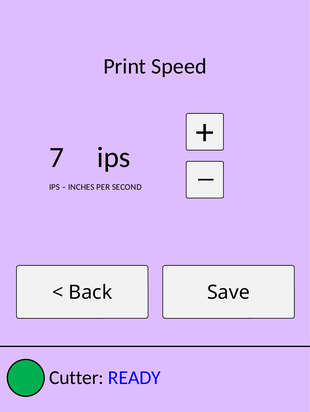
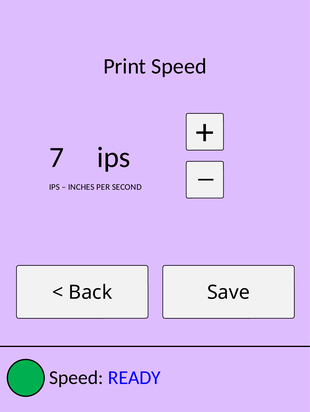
Cutter: Cutter -> Speed (76, 378)
